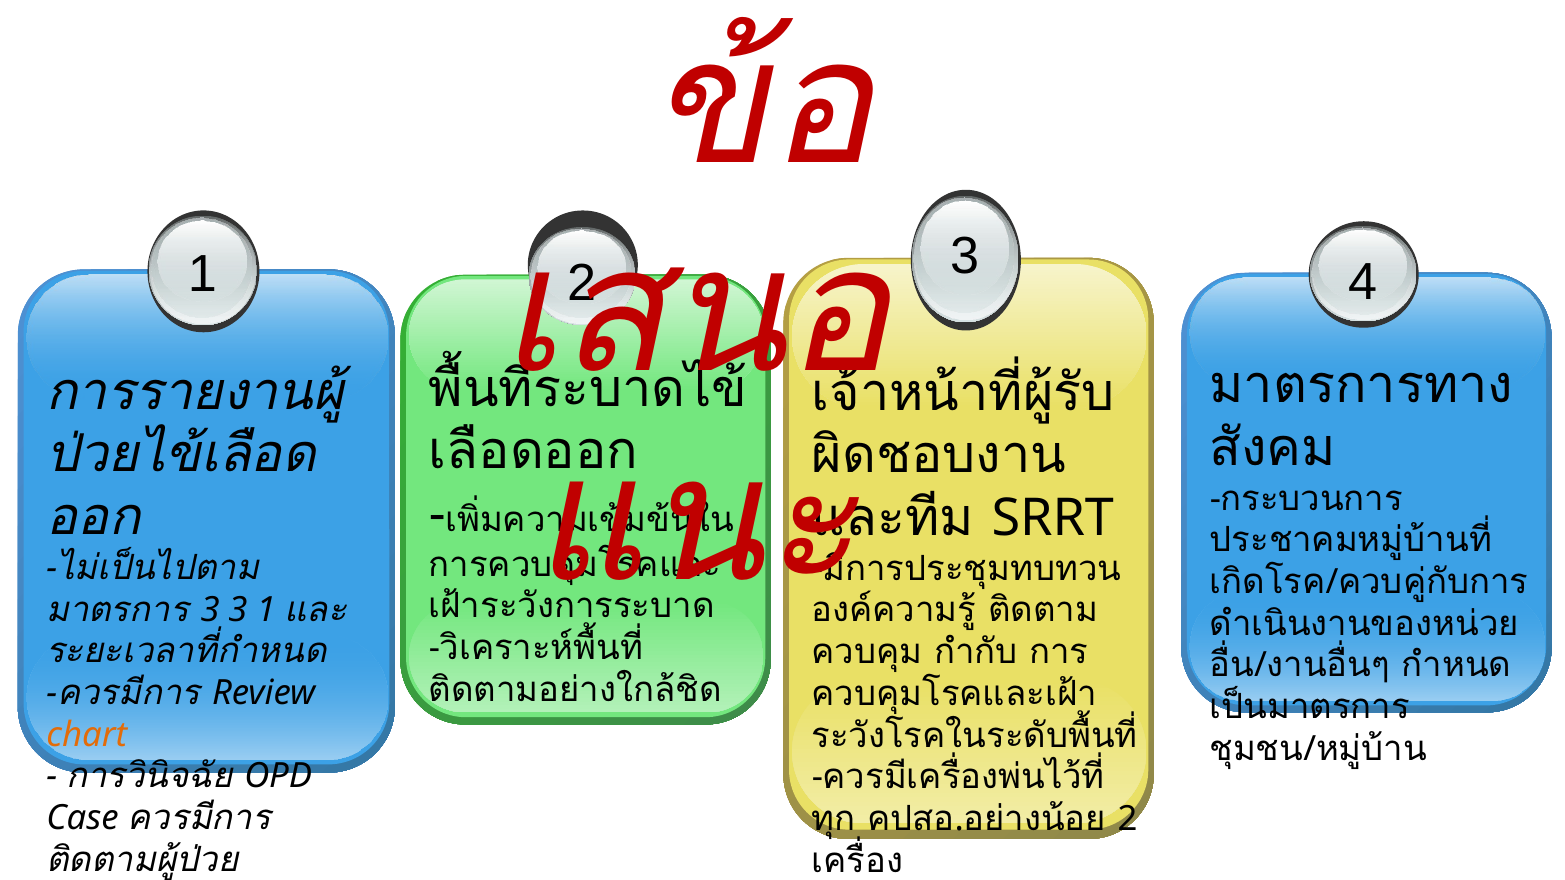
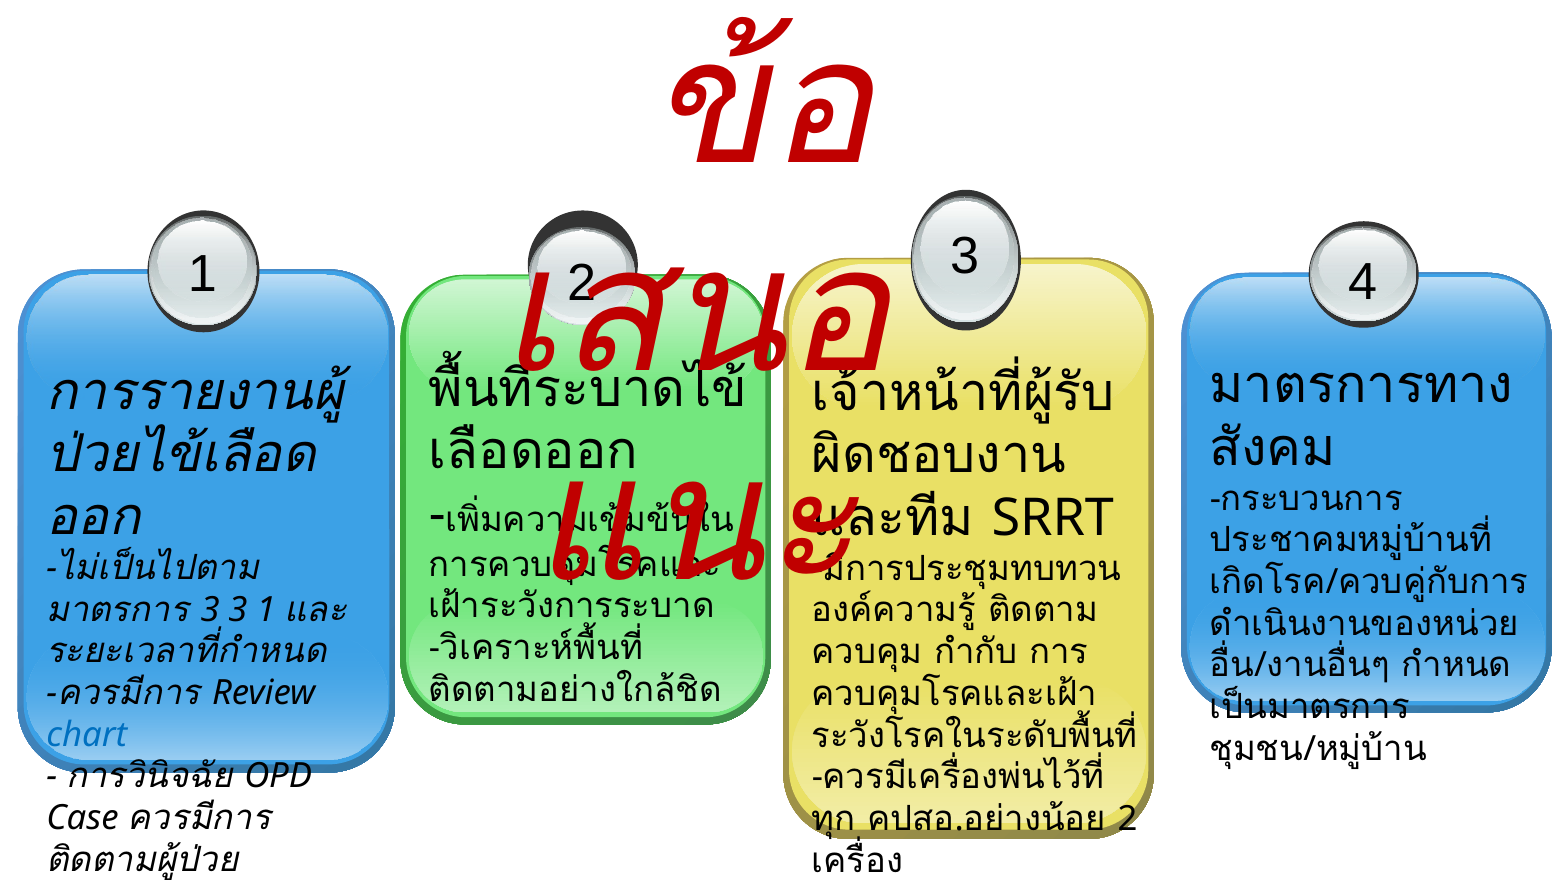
chart colour: orange -> blue (87, 735)
